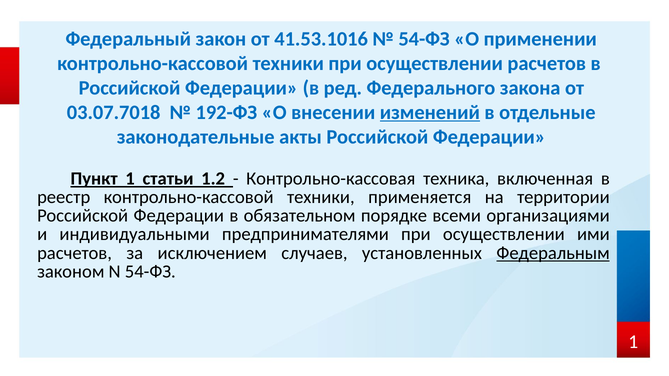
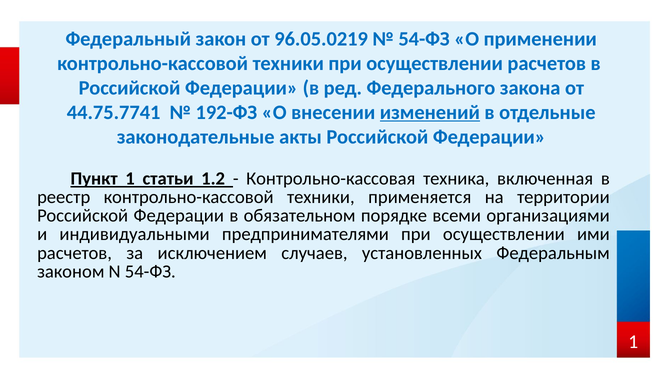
41.53.1016: 41.53.1016 -> 96.05.0219 (321, 39)
03.07.7018: 03.07.7018 -> 44.75.7741 (114, 112)
Федеральным underline: present -> none (553, 253)
